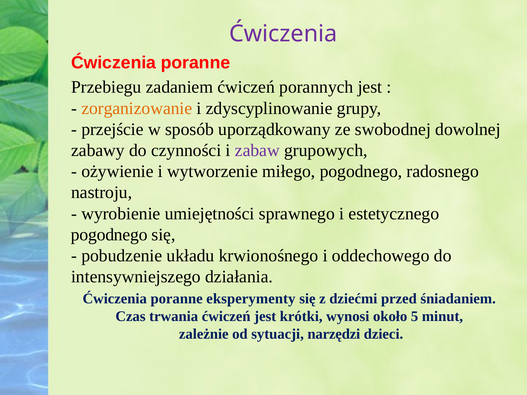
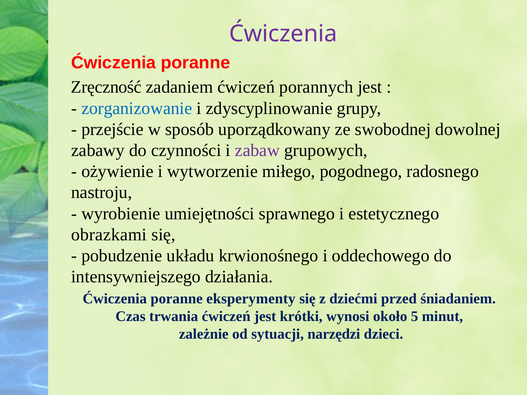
Przebiegu: Przebiegu -> Zręczność (106, 87)
zorganizowanie colour: orange -> blue (137, 108)
pogodnego: pogodnego -> obrazkami (109, 235)
